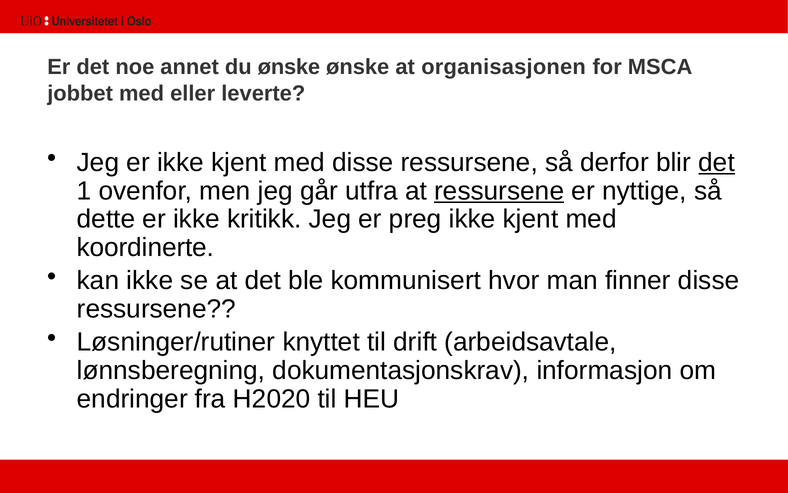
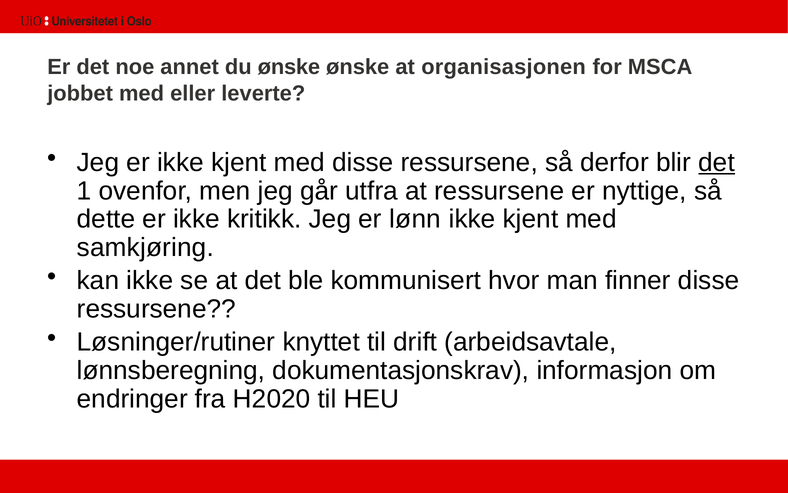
ressursene underline: present -> none (499, 191)
preg: preg -> lønn (415, 219)
koordinerte: koordinerte -> samkjøring (145, 247)
